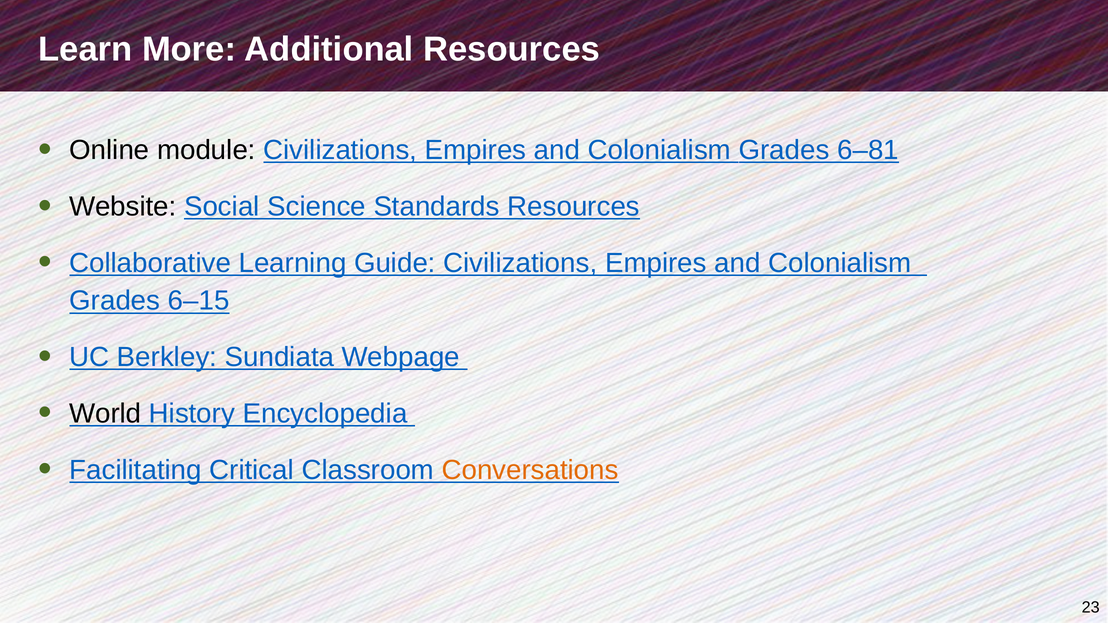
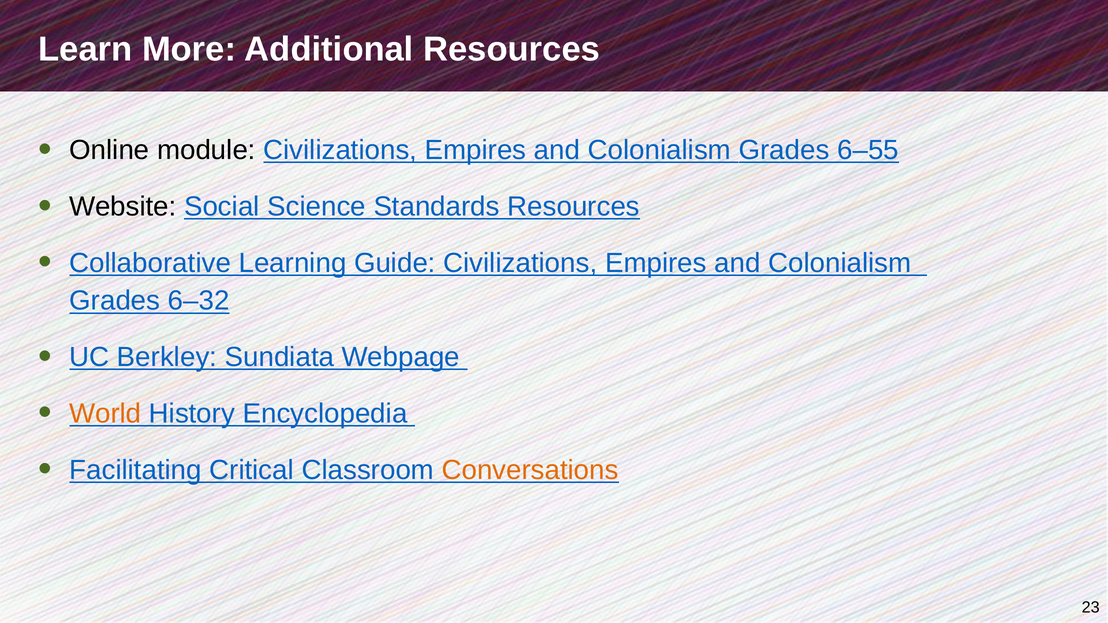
6–81: 6–81 -> 6–55 (868, 150)
6–15: 6–15 -> 6–32 (199, 301)
World colour: black -> orange (105, 414)
